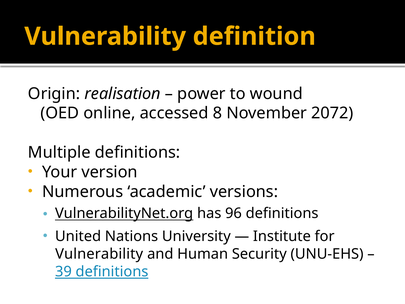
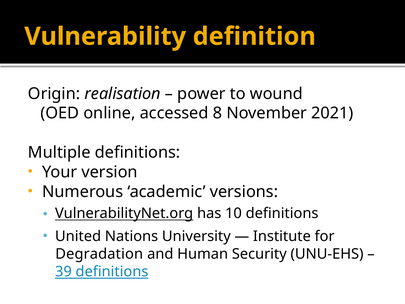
2072: 2072 -> 2021 (332, 113)
96: 96 -> 10 (233, 213)
Vulnerability: Vulnerability -> Degradation (99, 254)
